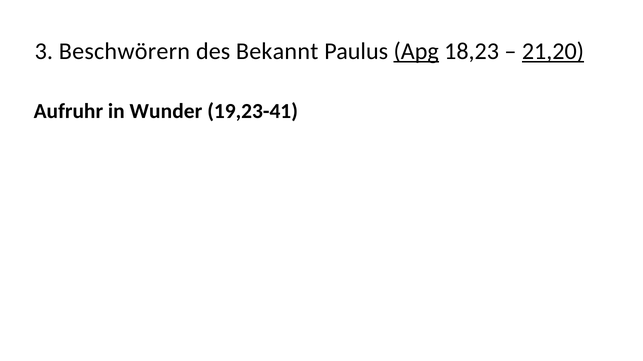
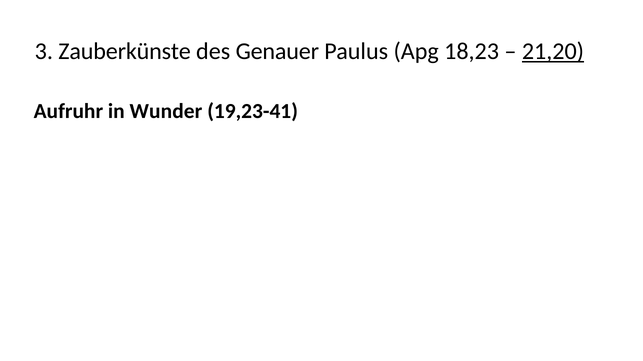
Beschwörern: Beschwörern -> Zauberkünste (125, 51)
Bekannt: Bekannt -> Genauer (277, 51)
Apg underline: present -> none (416, 51)
